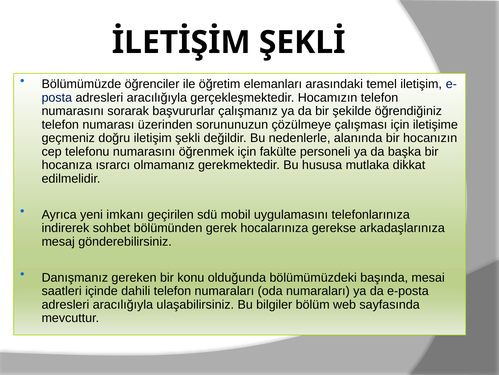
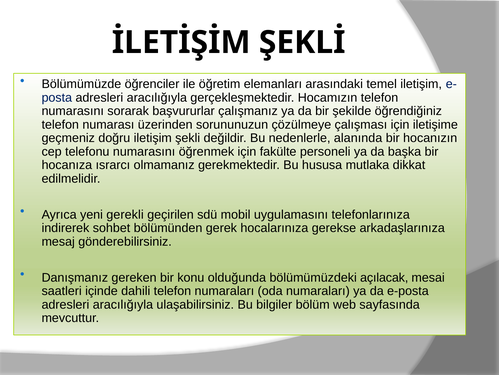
imkanı: imkanı -> gerekli (125, 214)
başında: başında -> açılacak (384, 277)
